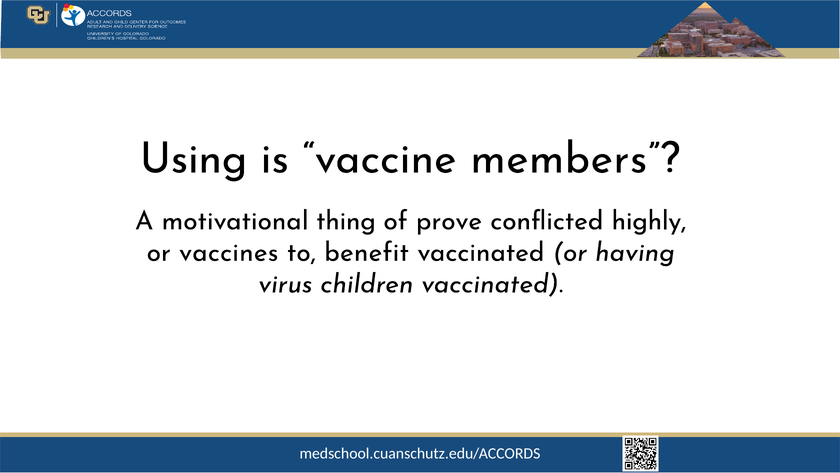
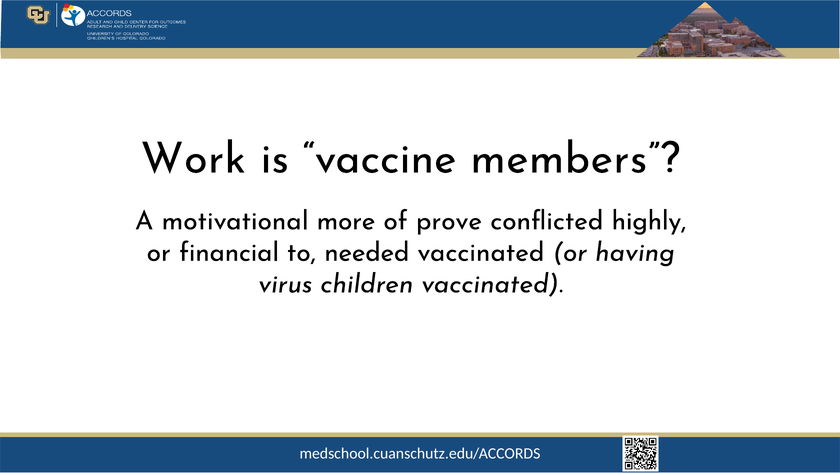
Using: Using -> Work (193, 158)
thing: thing -> more (346, 220)
vaccines: vaccines -> financial (229, 252)
benefit: benefit -> needed (367, 252)
